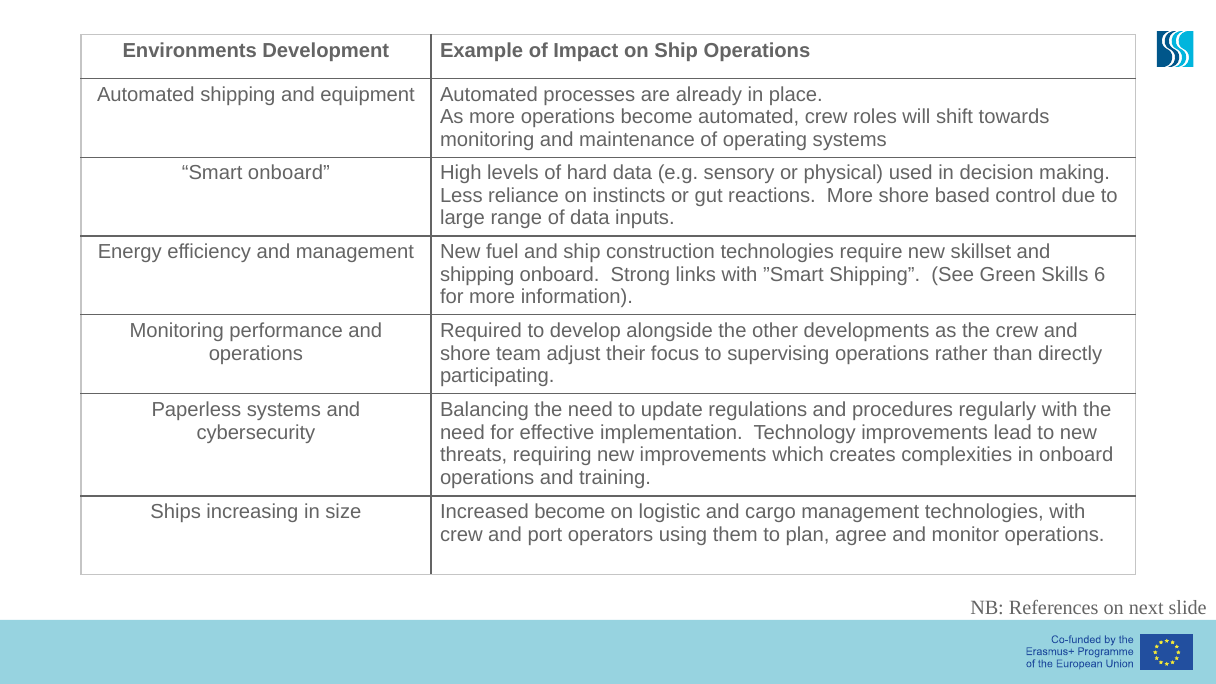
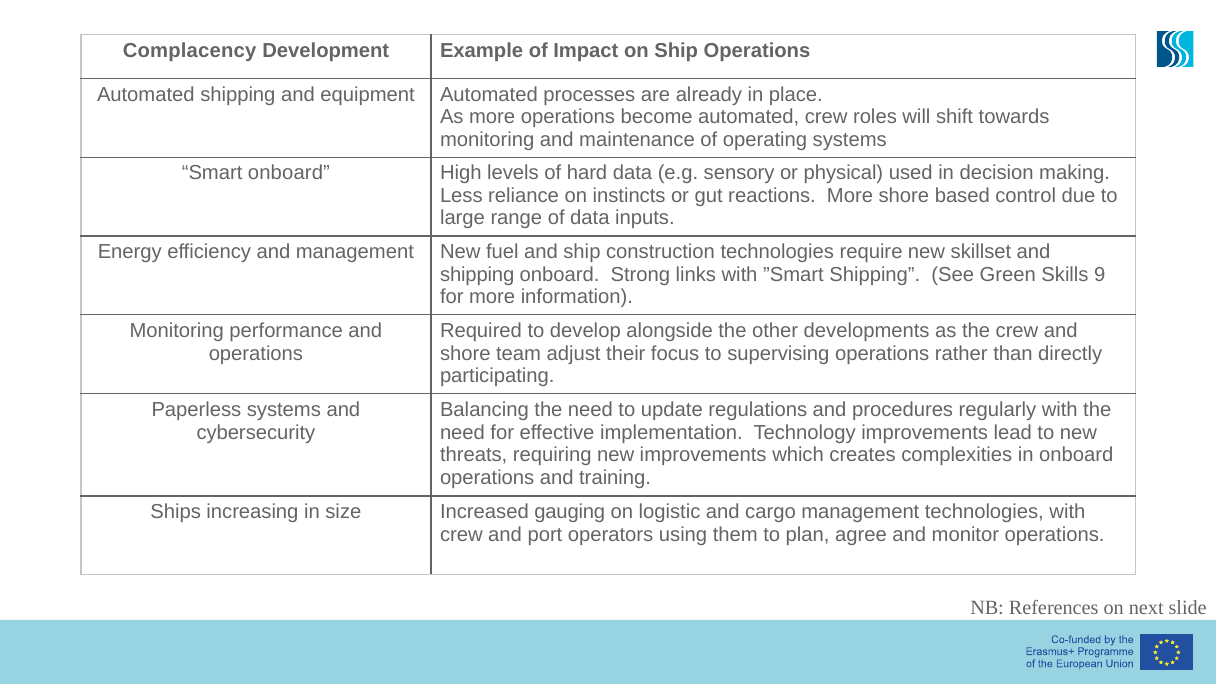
Environments: Environments -> Complacency (190, 51)
6: 6 -> 9 (1100, 275)
Increased become: become -> gauging (570, 512)
